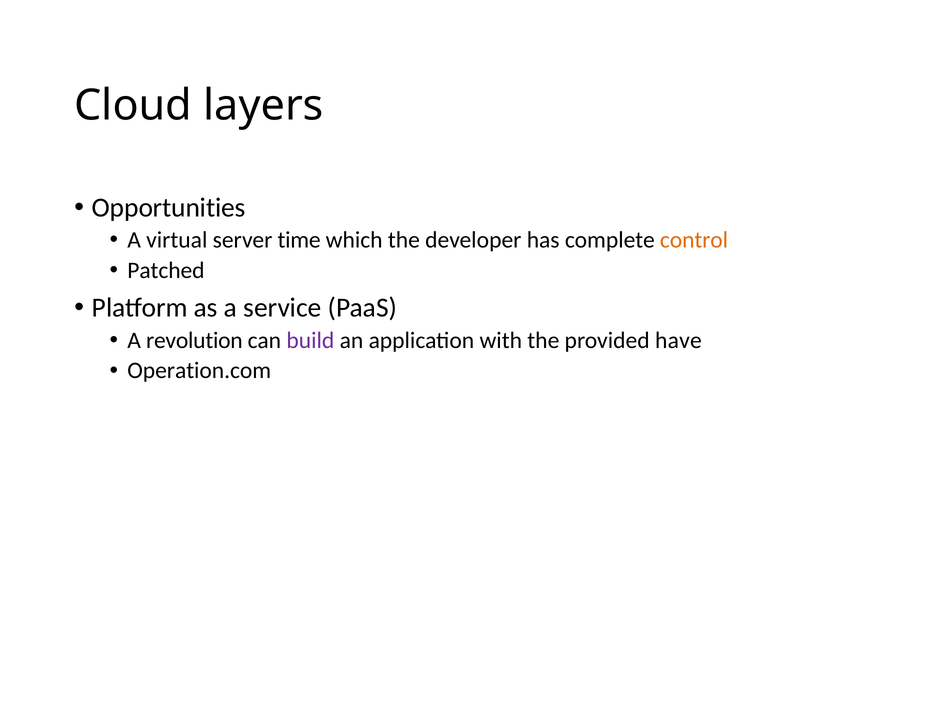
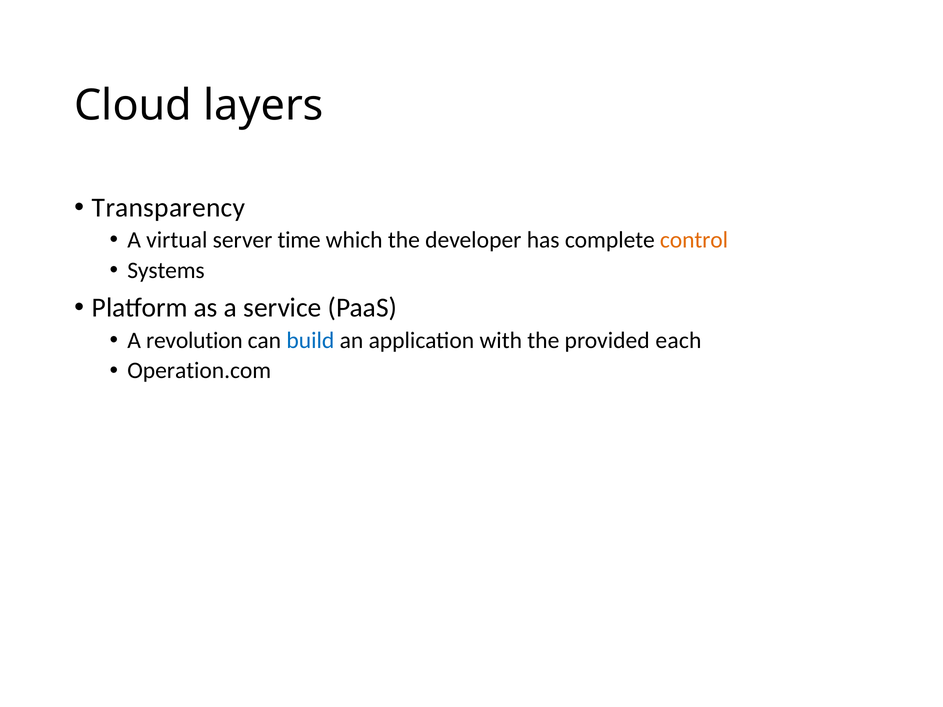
Opportunities: Opportunities -> Transparency (169, 208)
Patched: Patched -> Systems (166, 271)
build colour: purple -> blue (310, 340)
have: have -> each (678, 340)
